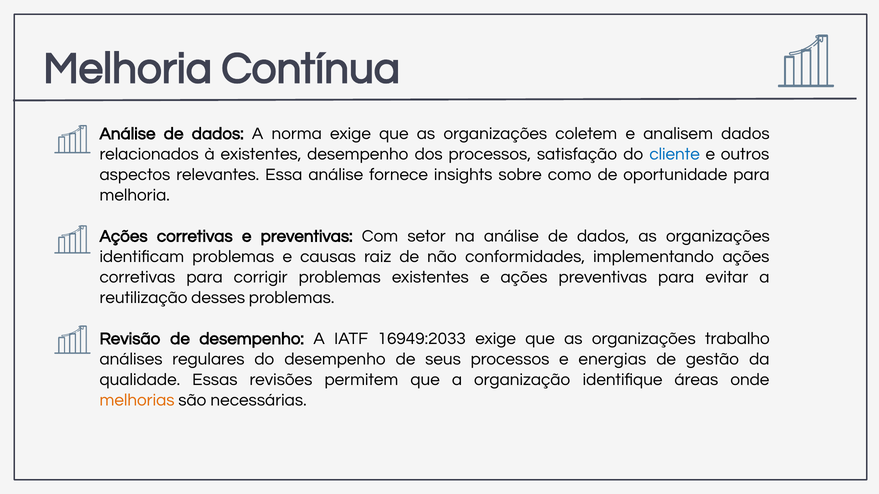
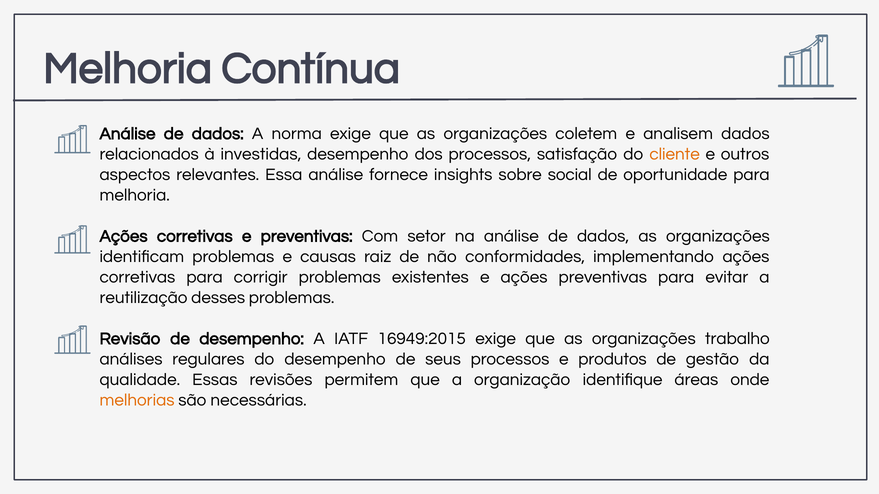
à existentes: existentes -> investidas (261, 154)
cliente colour: blue -> orange (675, 154)
como: como -> social (570, 175)
16949:2033: 16949:2033 -> 16949:2015 (422, 339)
energias: energias -> produtos (613, 359)
